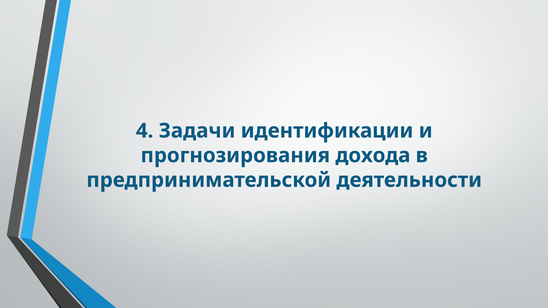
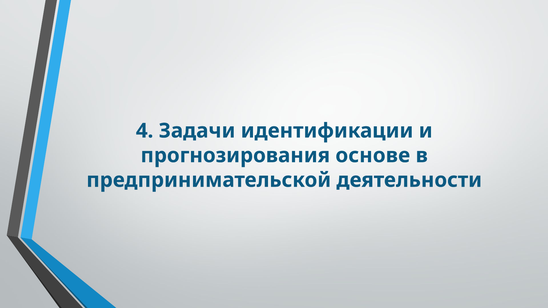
дохода: дохода -> основе (373, 156)
